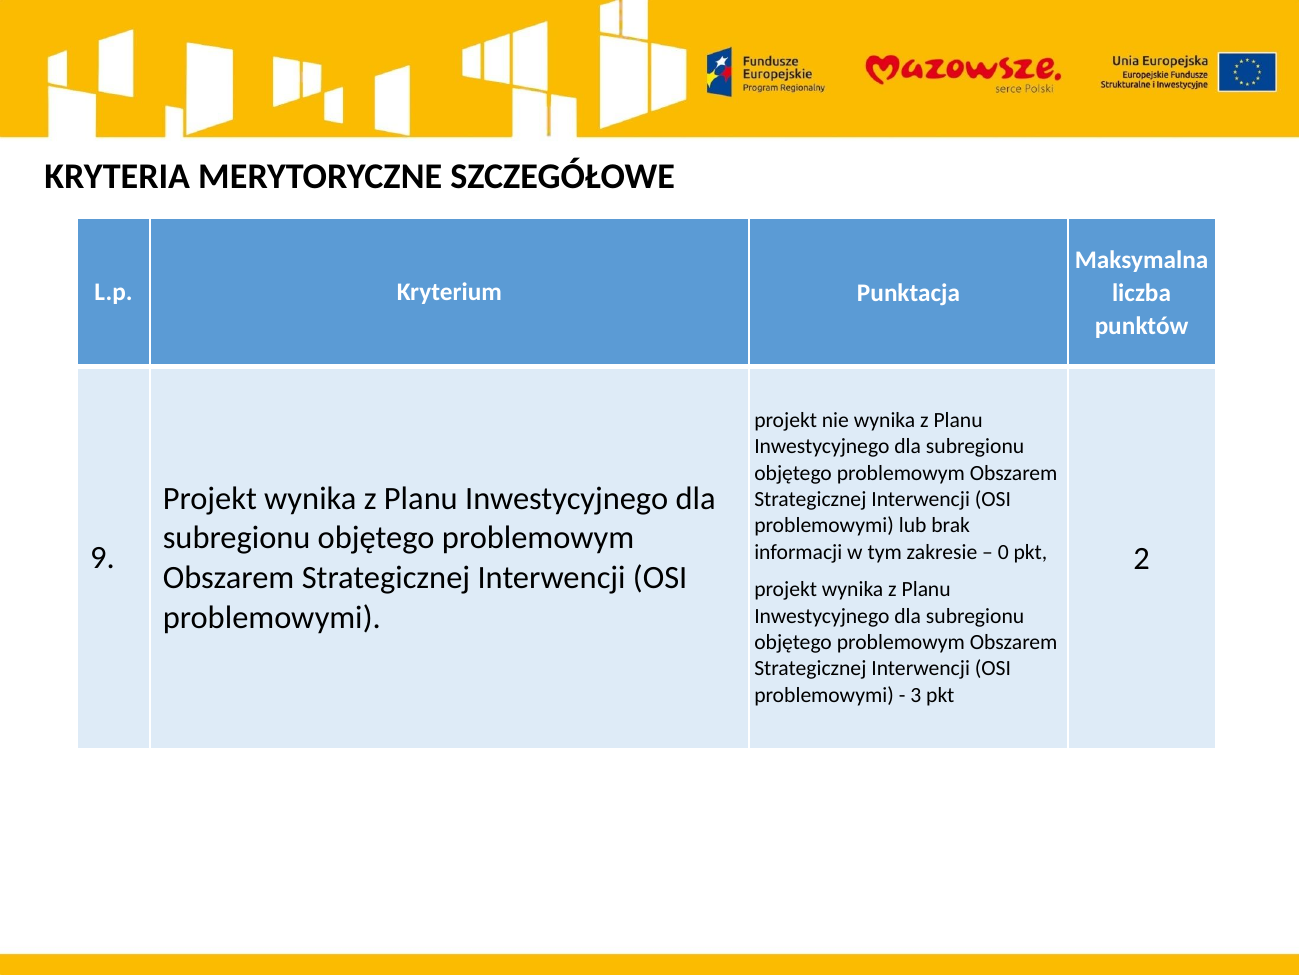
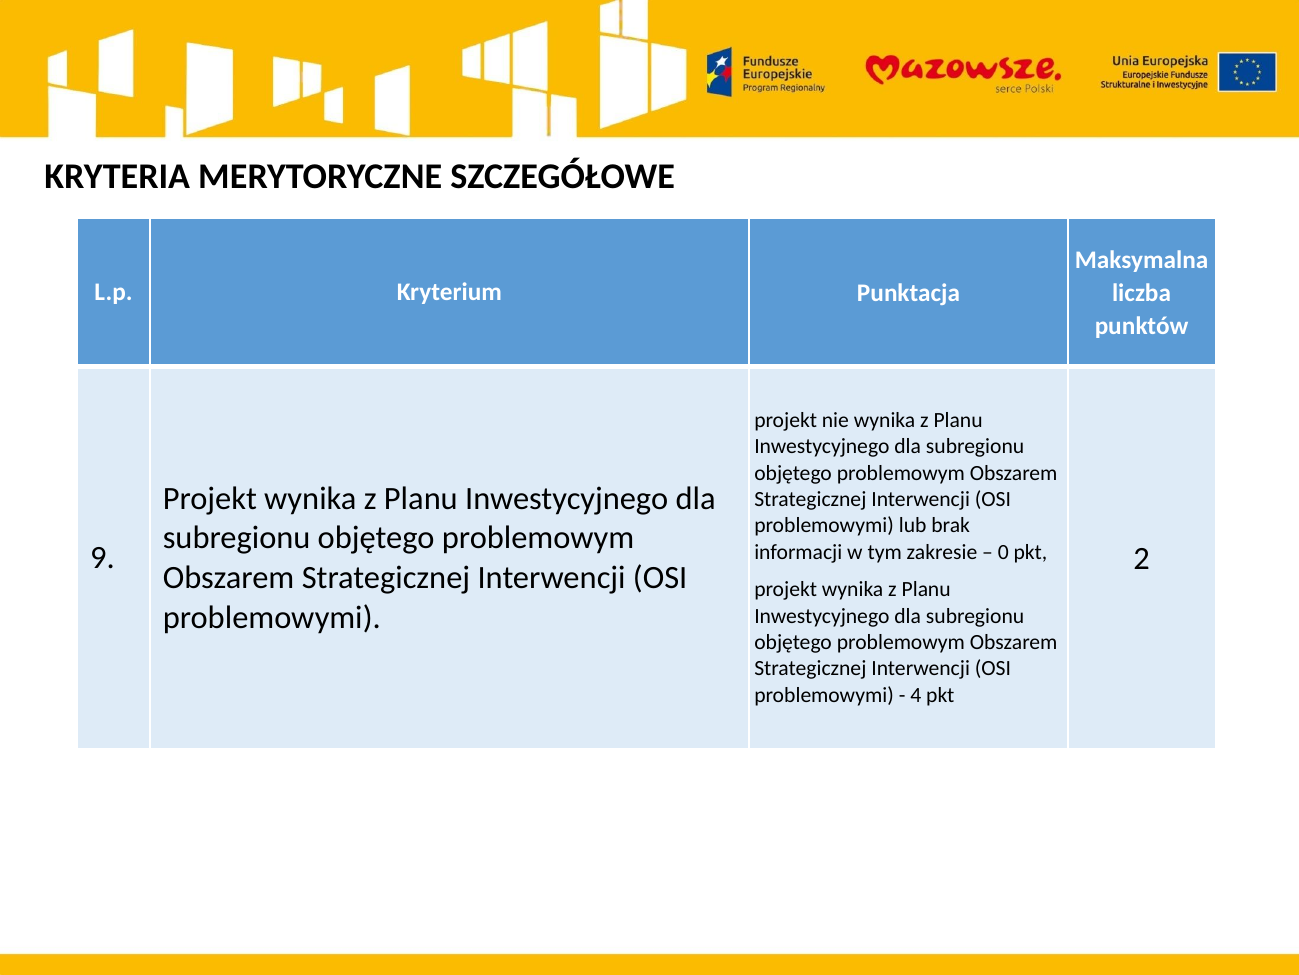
3: 3 -> 4 (916, 695)
